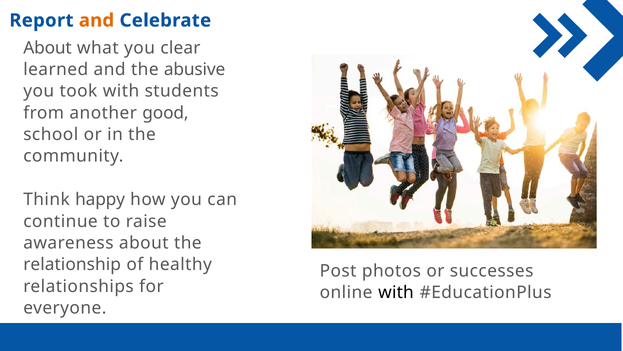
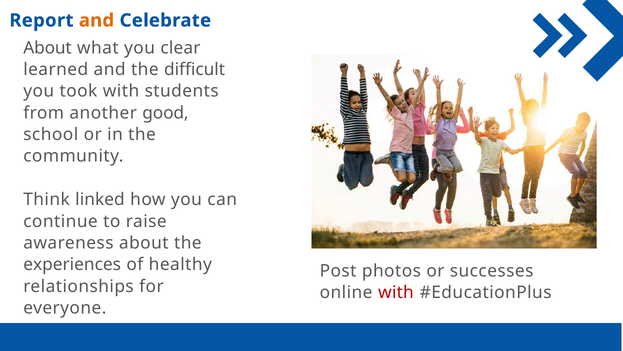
abusive: abusive -> difficult (195, 69)
happy: happy -> linked (100, 199)
relationship: relationship -> experiences (72, 264)
with colour: black -> red (396, 292)
